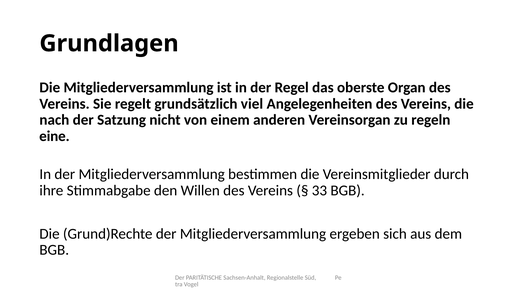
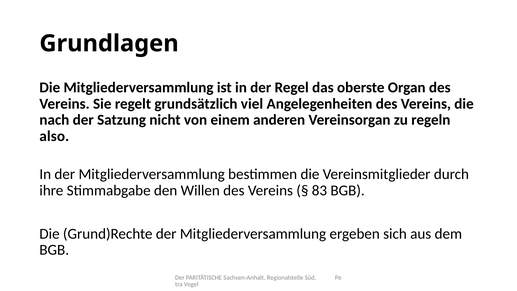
eine: eine -> also (54, 136)
33: 33 -> 83 (319, 190)
